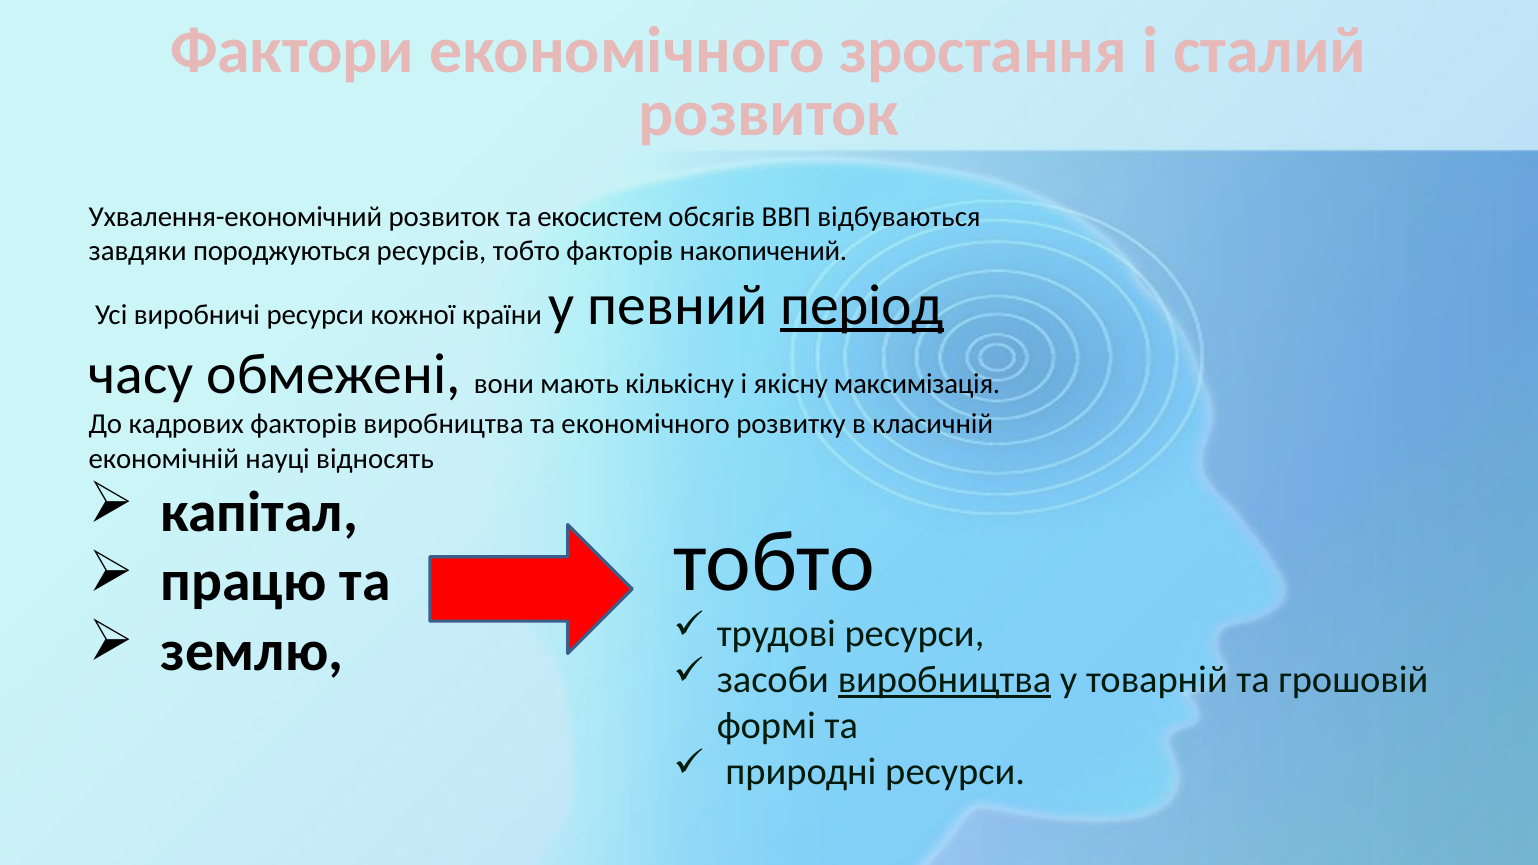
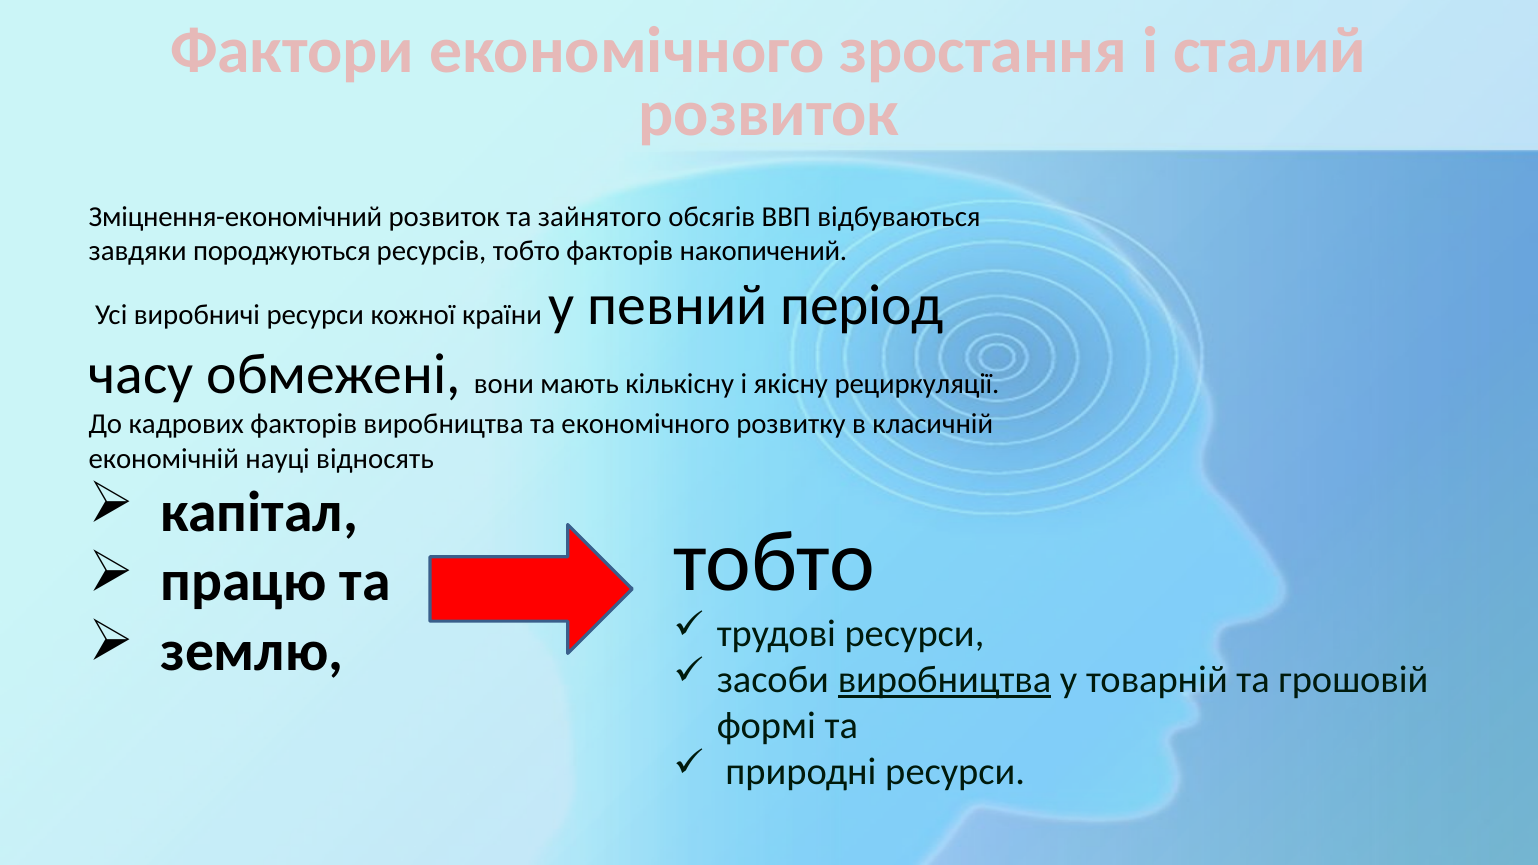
Ухвалення-економічний: Ухвалення-економічний -> Зміцнення-економічний (235, 217)
екосистем: екосистем -> зайнятого (600, 217)
період underline: present -> none (862, 305)
максимізація: максимізація -> рециркуляції (917, 384)
